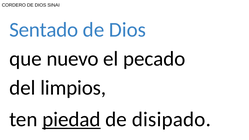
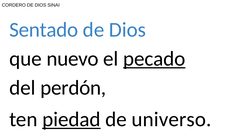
pecado underline: none -> present (154, 59)
limpios: limpios -> perdón (73, 88)
disipado: disipado -> universo (171, 119)
